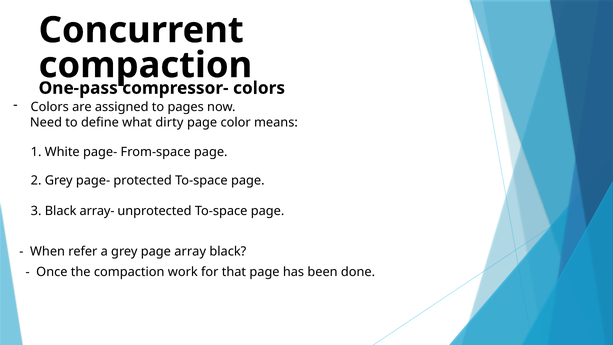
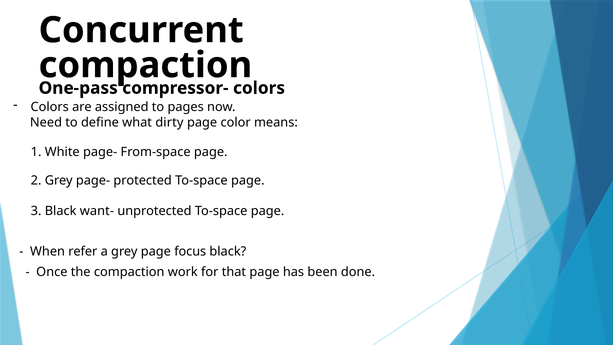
array-: array- -> want- (97, 211)
array: array -> focus (190, 251)
